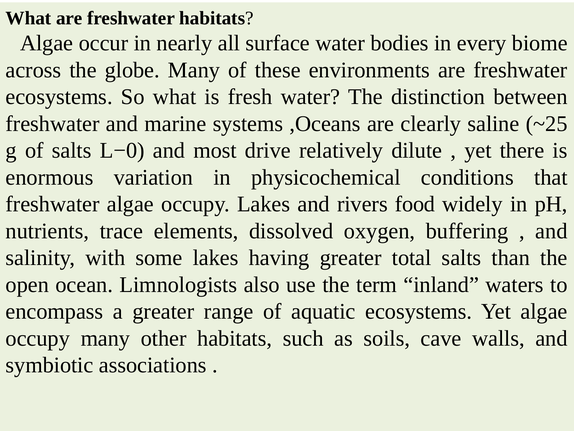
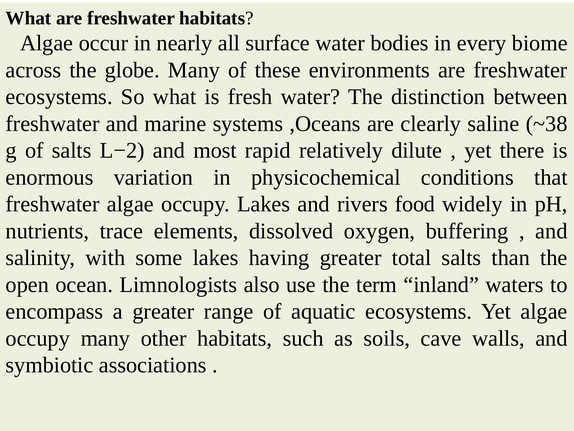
~25: ~25 -> ~38 (547, 123)
L−0: L−0 -> L−2 (122, 150)
drive: drive -> rapid (268, 150)
